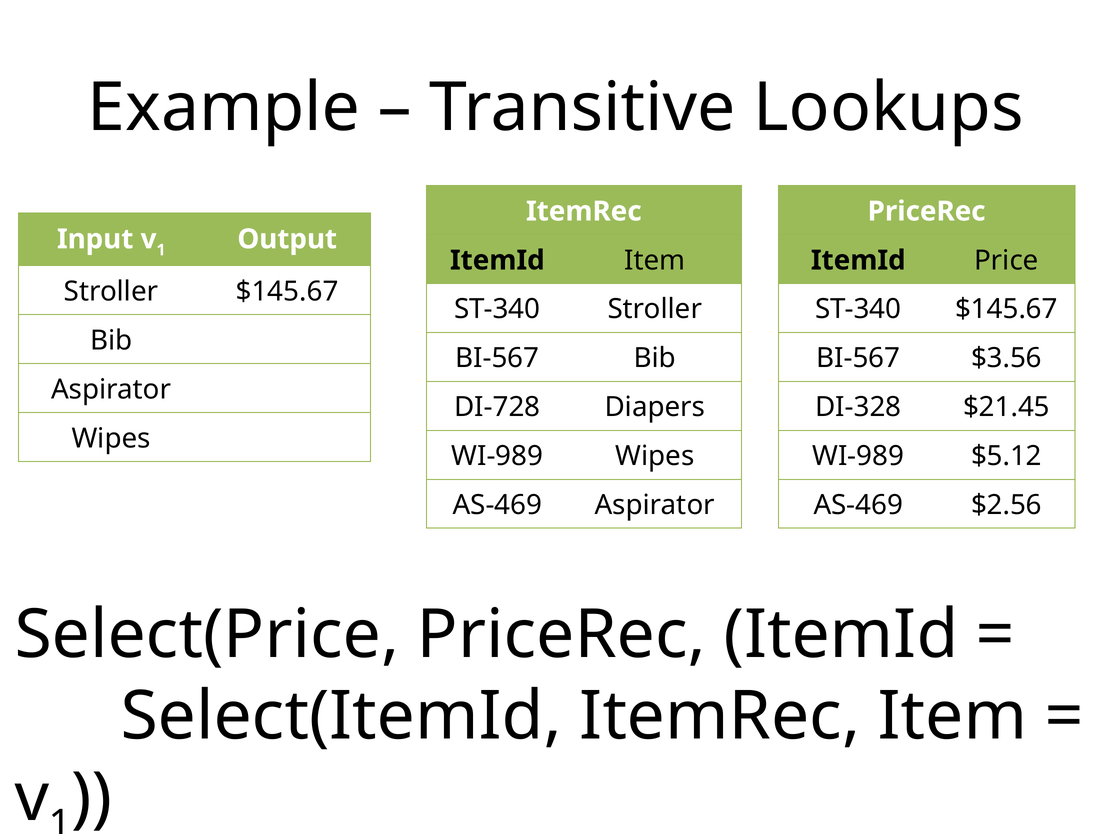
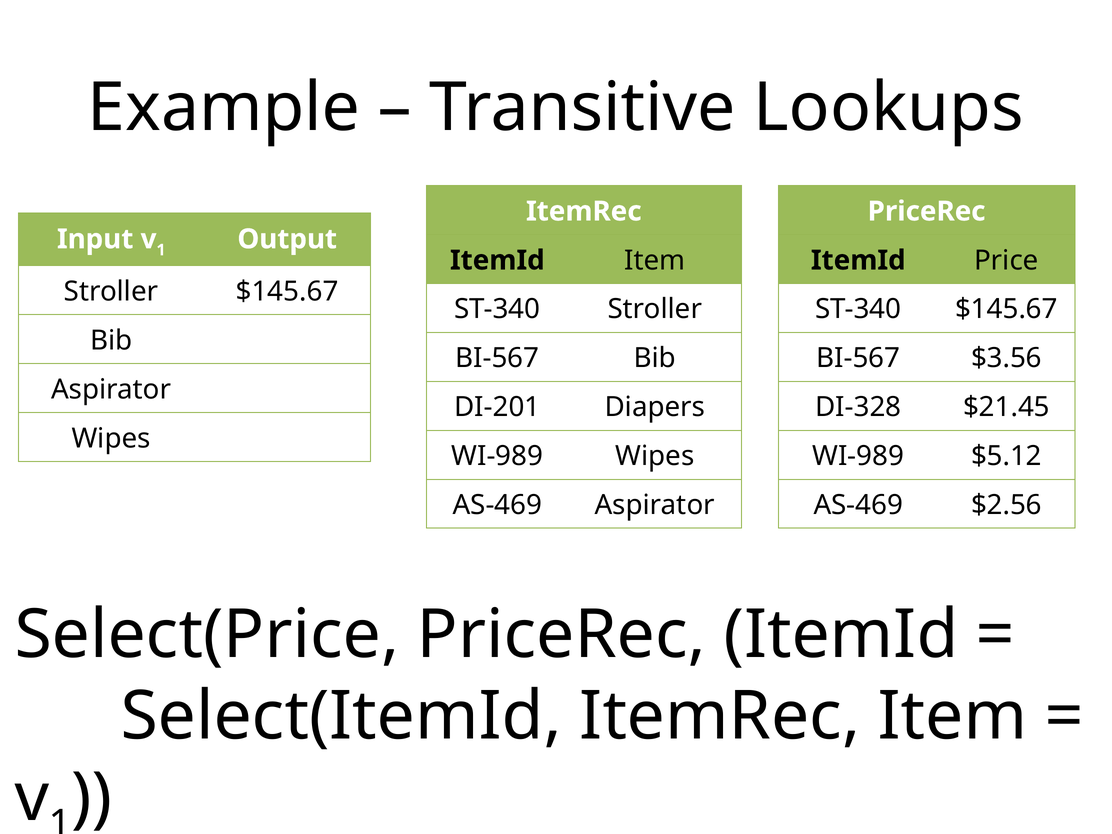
DI-728: DI-728 -> DI-201 (497, 407)
